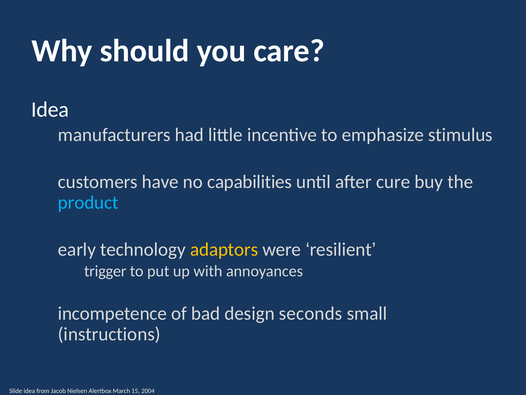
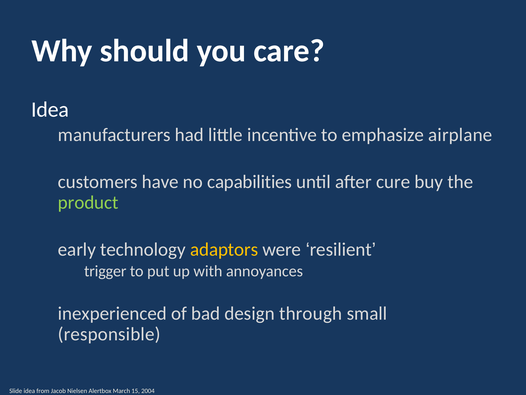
stimulus: stimulus -> airplane (460, 135)
product colour: light blue -> light green (88, 202)
incompetence: incompetence -> inexperienced (112, 313)
seconds: seconds -> through (311, 313)
instructions: instructions -> responsible (109, 334)
